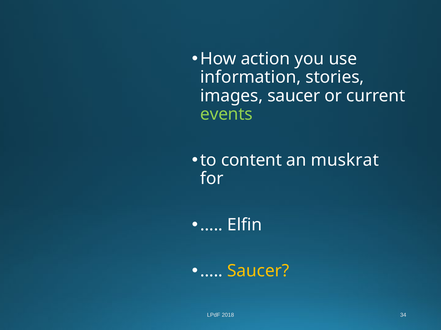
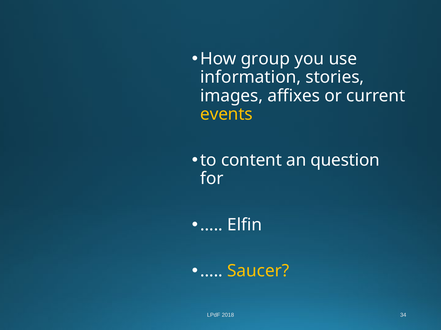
action: action -> group (265, 59)
images saucer: saucer -> affixes (294, 96)
events colour: light green -> yellow (226, 114)
muskrat: muskrat -> question (345, 161)
